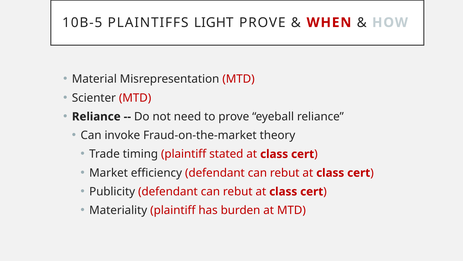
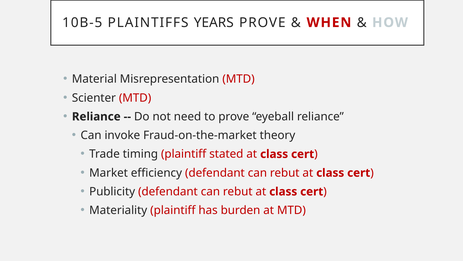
LIGHT: LIGHT -> YEARS (214, 22)
